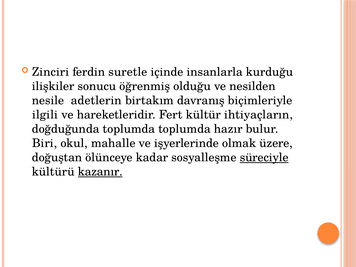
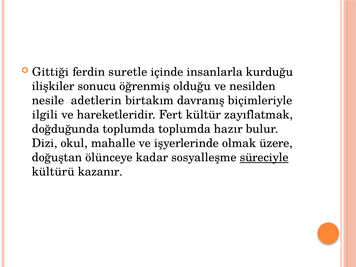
Zinciri: Zinciri -> Gittiği (51, 72)
ihtiyaçların: ihtiyaçların -> zayıflatmak (259, 115)
Biri: Biri -> Dizi (45, 143)
kazanır underline: present -> none (100, 172)
